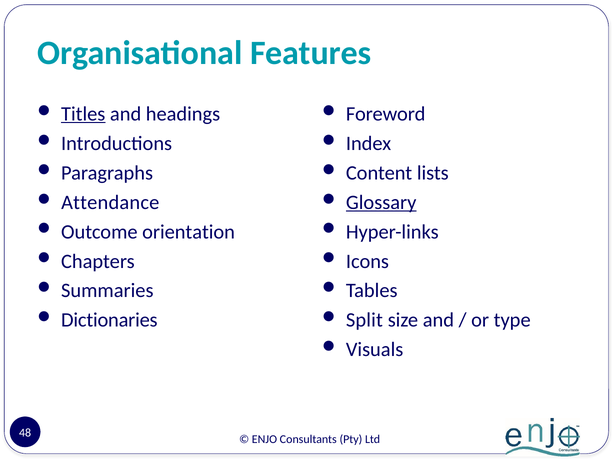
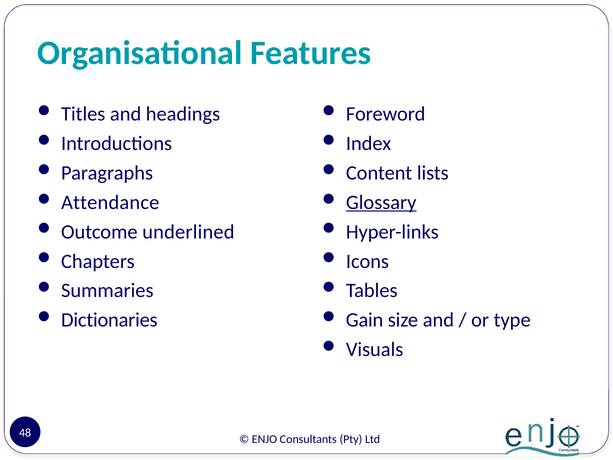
Titles underline: present -> none (83, 114)
orientation: orientation -> underlined (188, 232)
Split: Split -> Gain (365, 320)
